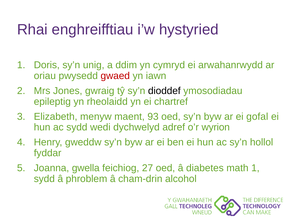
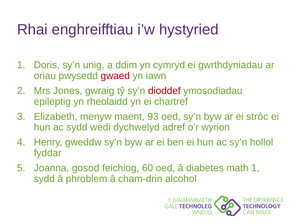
arwahanrwydd: arwahanrwydd -> gwrthdyniadau (230, 65)
dioddef colour: black -> red (164, 91)
gofal: gofal -> strôc (257, 116)
gwella: gwella -> gosod (86, 168)
27: 27 -> 60 (148, 168)
